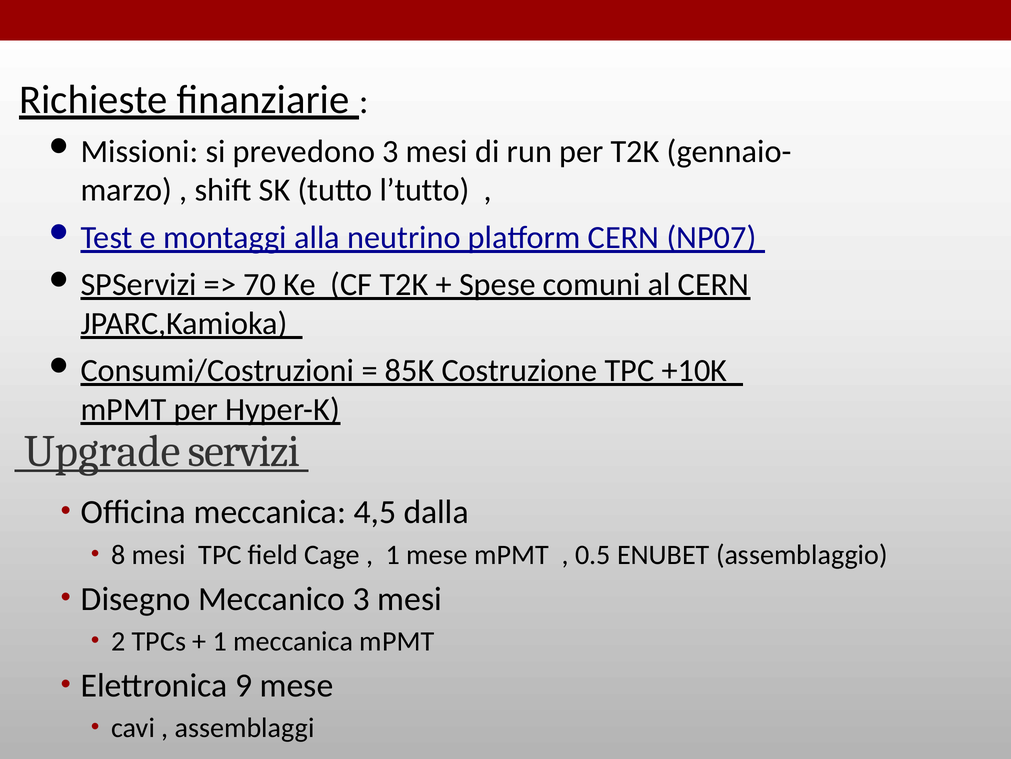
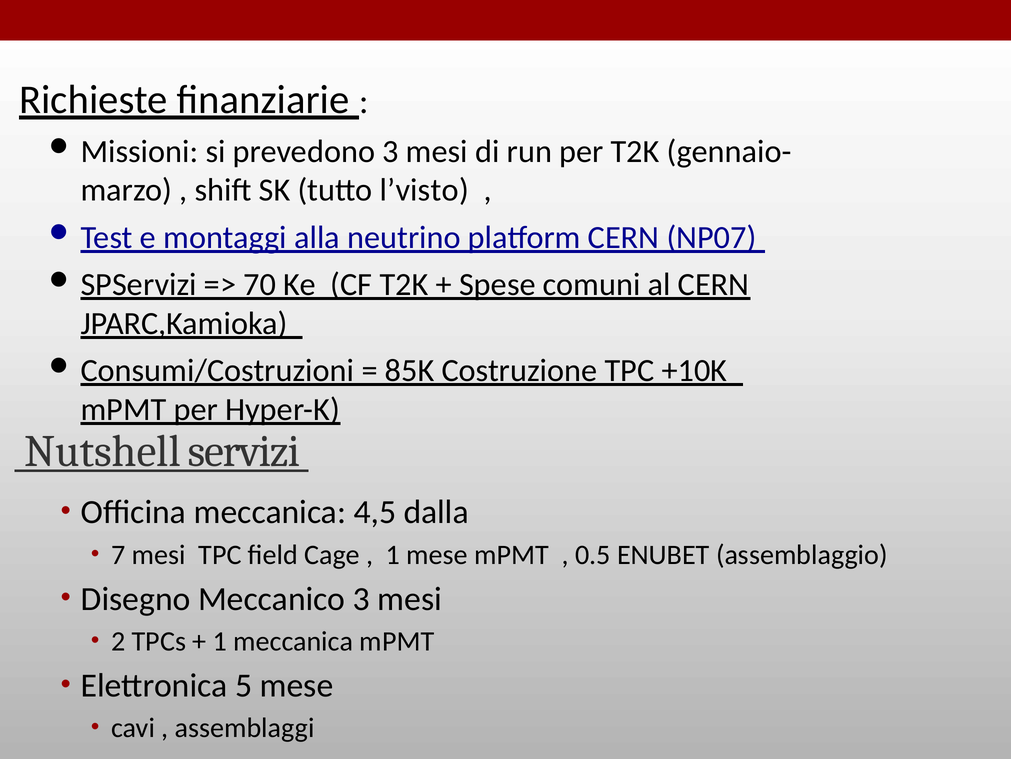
l’tutto: l’tutto -> l’visto (424, 190)
Upgrade: Upgrade -> Nutshell (102, 451)
8: 8 -> 7 (118, 554)
9: 9 -> 5 (244, 685)
